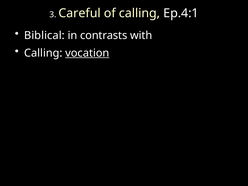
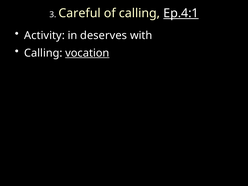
Ep.4:1 underline: none -> present (181, 13)
Biblical: Biblical -> Activity (44, 35)
contrasts: contrasts -> deserves (104, 35)
